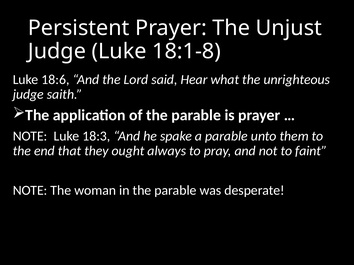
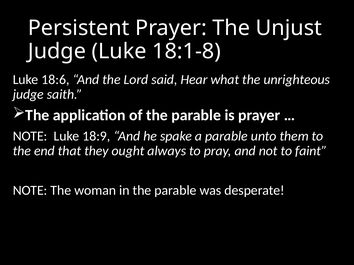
18:3: 18:3 -> 18:9 (96, 136)
